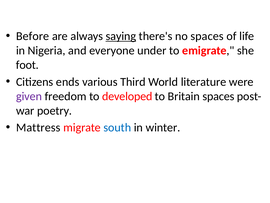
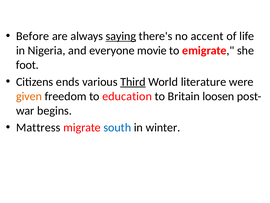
no spaces: spaces -> accent (207, 36)
under: under -> movie (152, 50)
Third underline: none -> present (133, 82)
given colour: purple -> orange (29, 96)
developed: developed -> education (127, 96)
Britain spaces: spaces -> loosen (218, 96)
poetry: poetry -> begins (55, 110)
